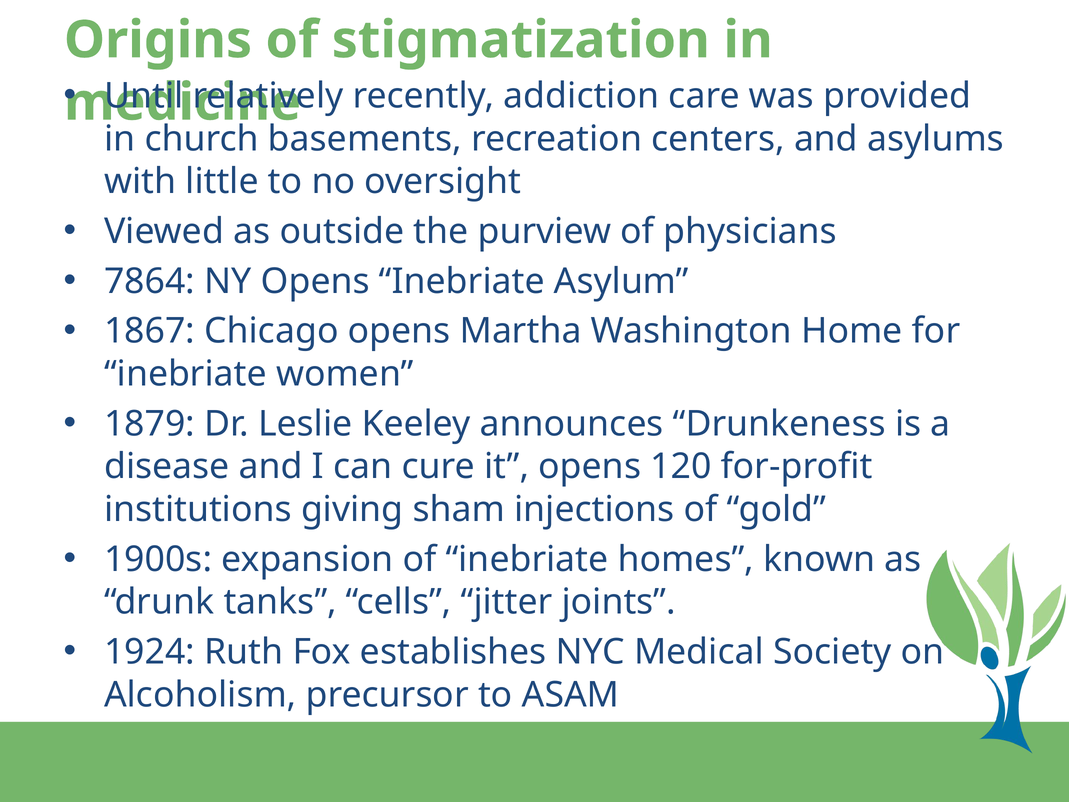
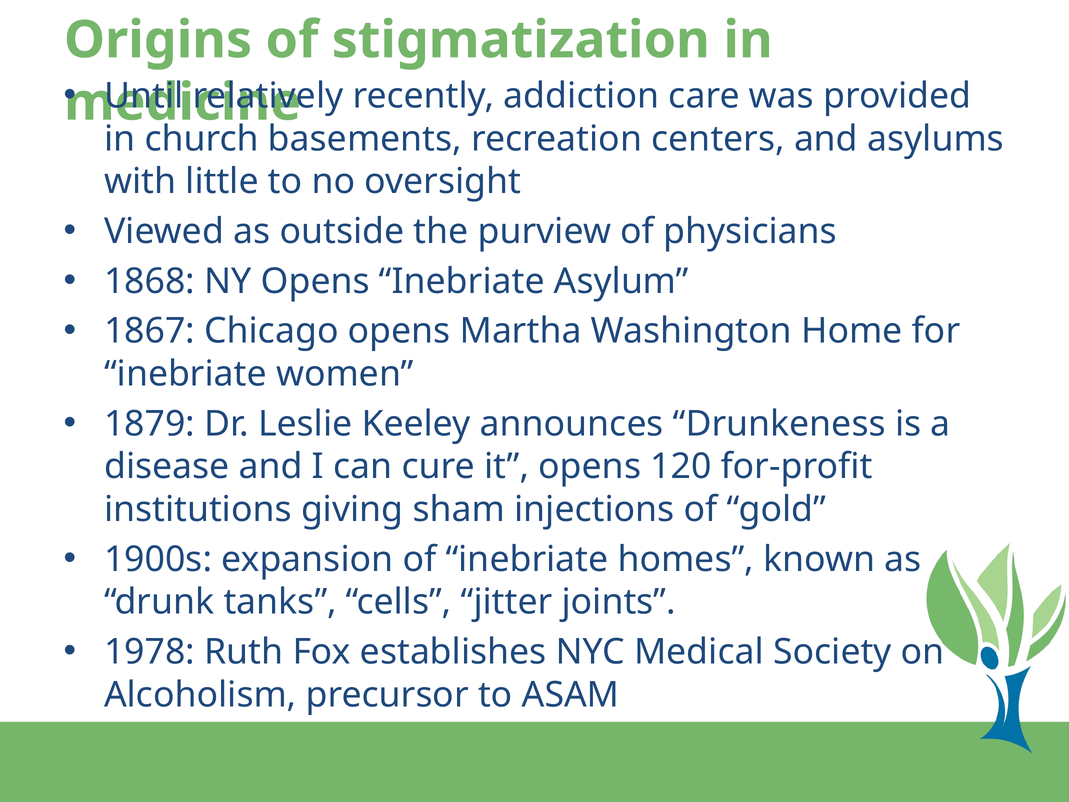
7864: 7864 -> 1868 (150, 281)
1924: 1924 -> 1978 (150, 652)
